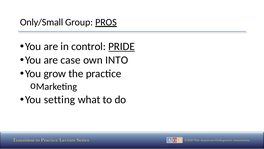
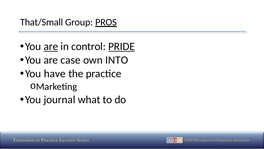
Only/Small: Only/Small -> That/Small (42, 22)
are underline: none -> present (51, 46)
grow: grow -> have (55, 73)
setting: setting -> journal (59, 99)
